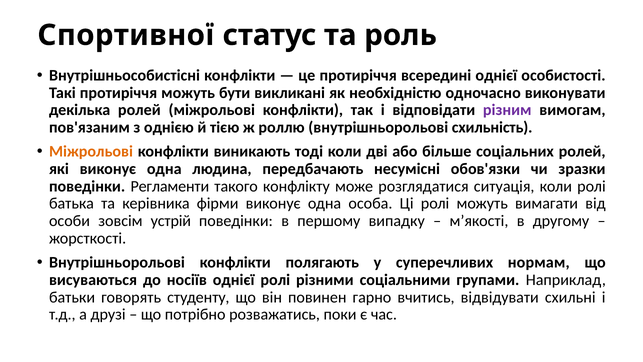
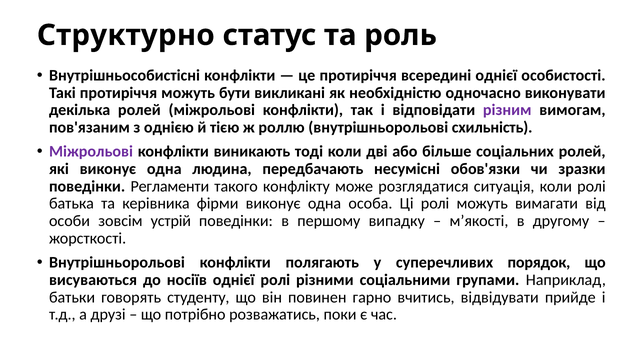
Спортивної: Спортивної -> Структурно (126, 35)
Міжрольові colour: orange -> purple (91, 151)
нормам: нормам -> порядок (539, 262)
схильні: схильні -> прийде (570, 297)
